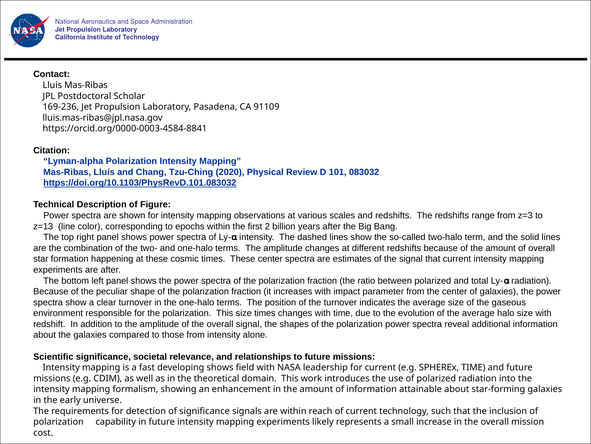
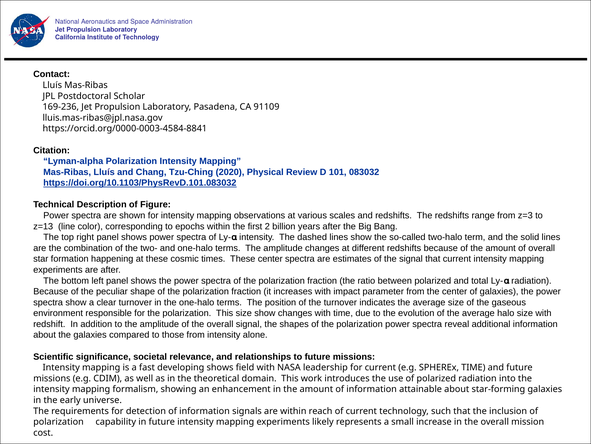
size times: times -> show (265, 313)
detection of significance: significance -> information (205, 410)
